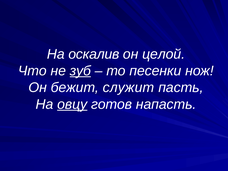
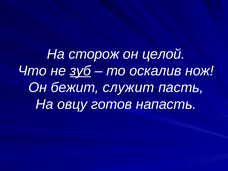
оскалив: оскалив -> сторож (94, 54)
песенки: песенки -> оскалив (155, 71)
овцу underline: present -> none (72, 104)
